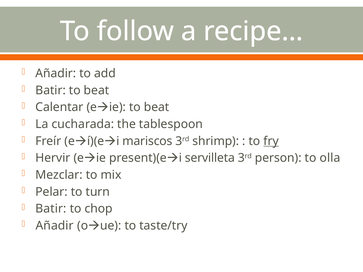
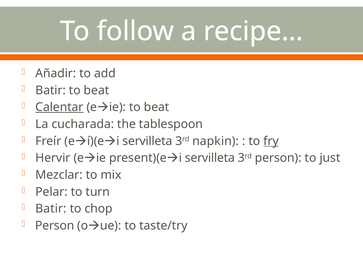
Calentar underline: none -> present (59, 107)
eí)(ei mariscos: mariscos -> servilleta (147, 141)
shrimp: shrimp -> napkin (216, 141)
olla: olla -> just (330, 158)
Añadir: Añadir -> Person (55, 226)
